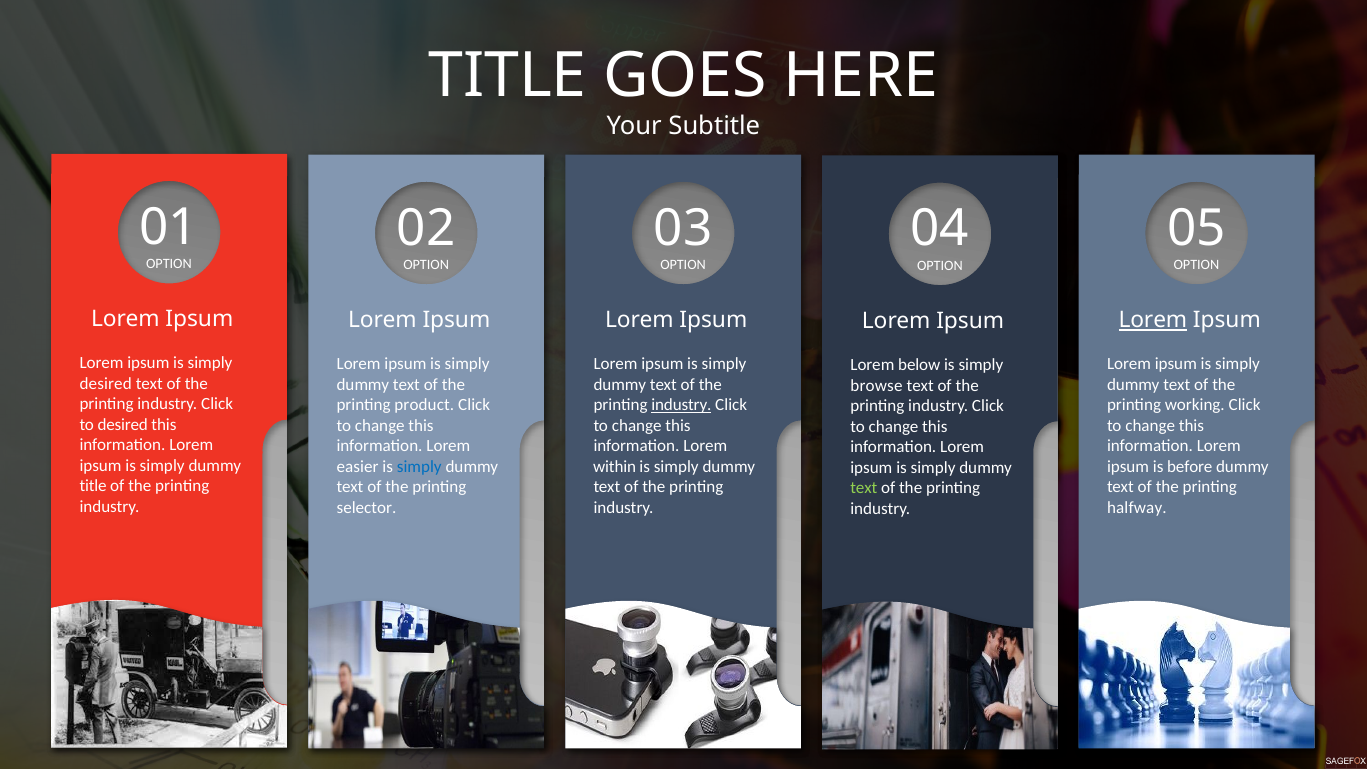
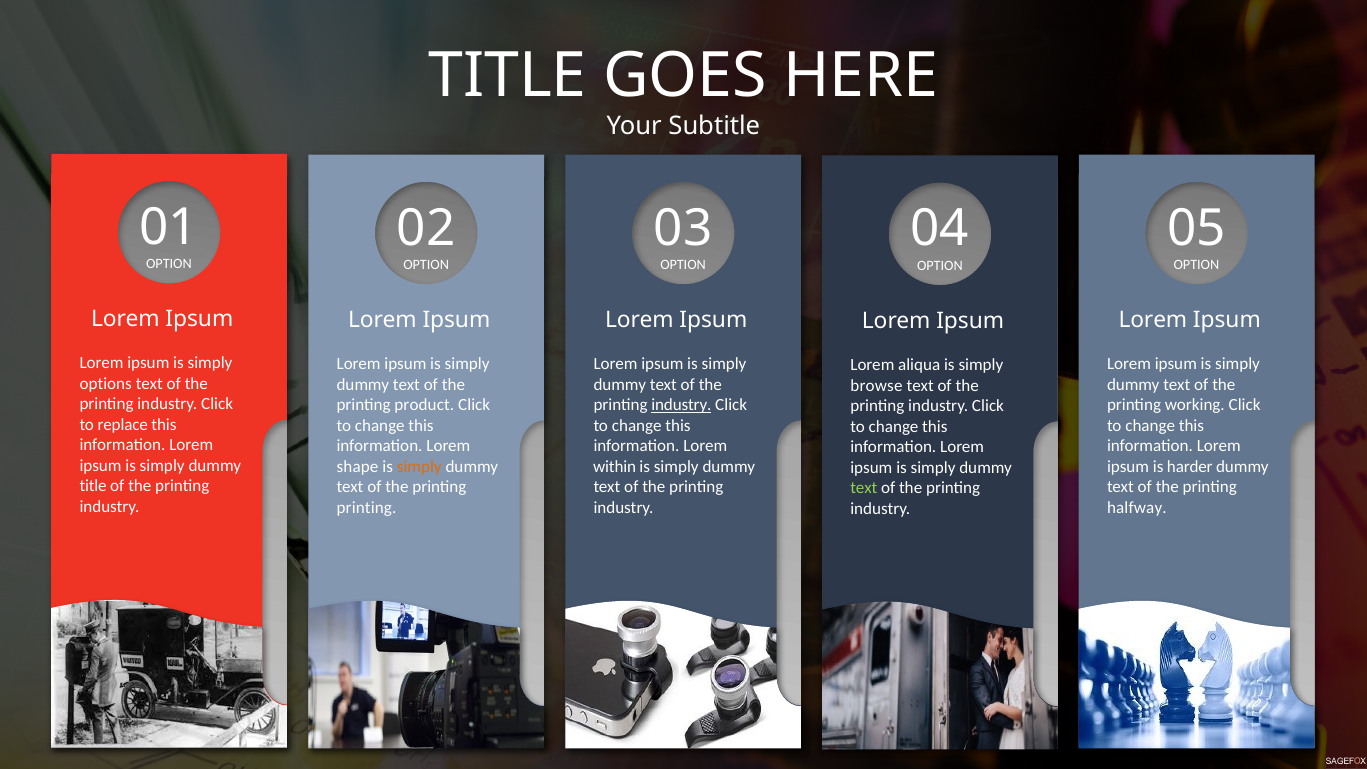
Lorem underline: present -> none (1153, 320)
below: below -> aliqua (919, 365)
desired: desired -> options (106, 384)
to desired: desired -> replace (123, 425)
easier: easier -> shape (358, 467)
simply colour: blue -> orange (419, 467)
before: before -> harder (1190, 467)
selector: selector -> printing (366, 508)
